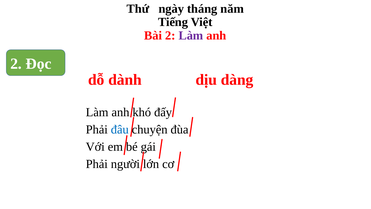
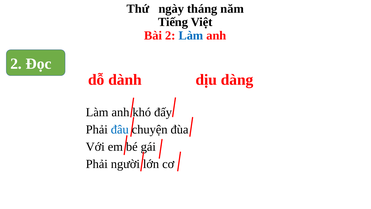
Làm colour: purple -> blue (191, 35)
